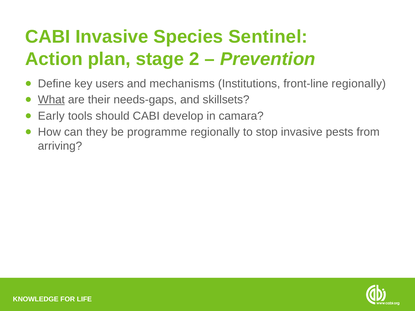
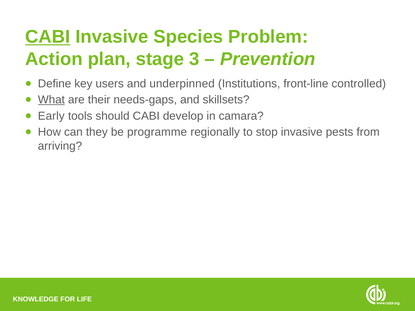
CABI underline: none -> present (48, 37)
Sentinel: Sentinel -> Problem (268, 37)
2: 2 -> 3 (194, 59)
mechanisms: mechanisms -> underpinned (182, 84)
front-line regionally: regionally -> controlled (359, 84)
